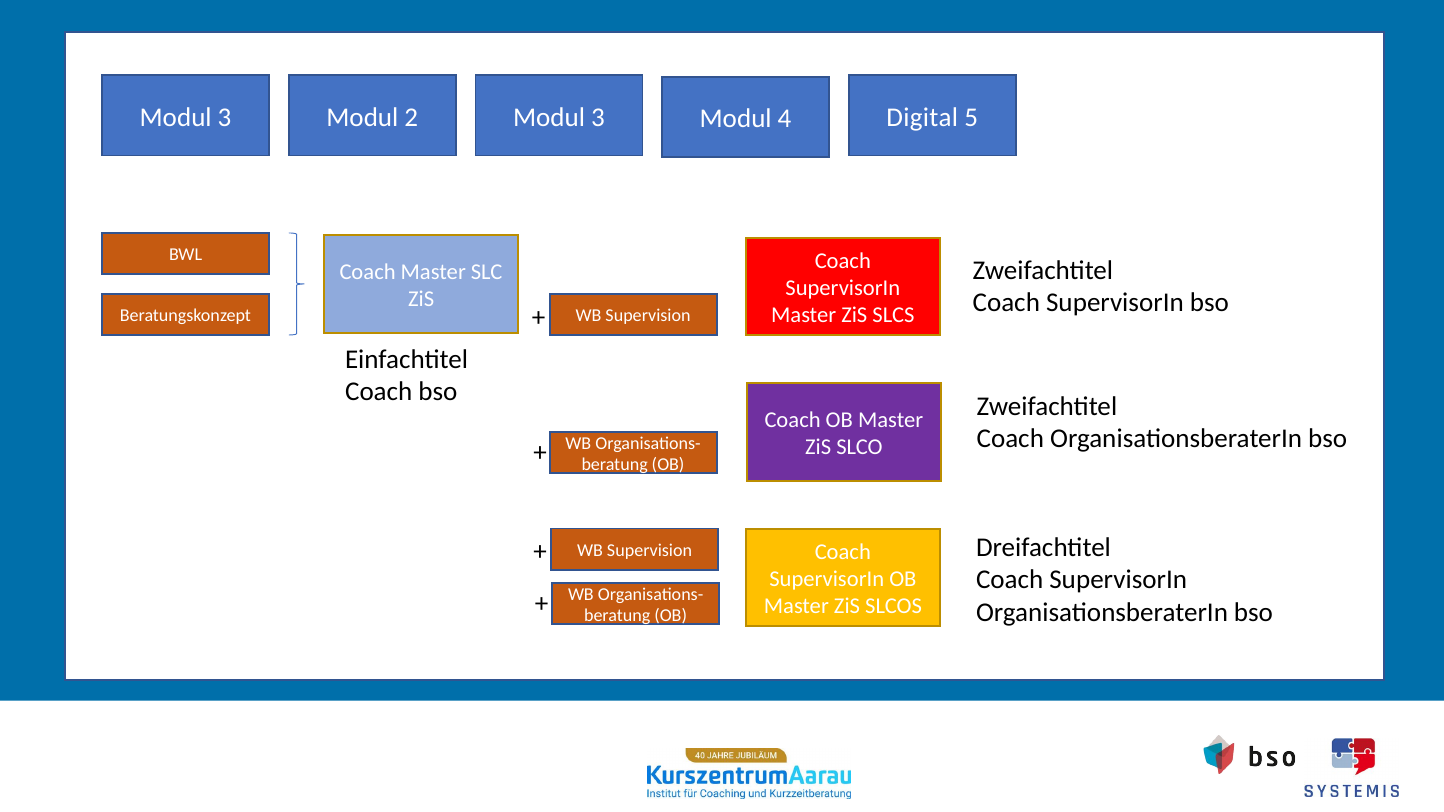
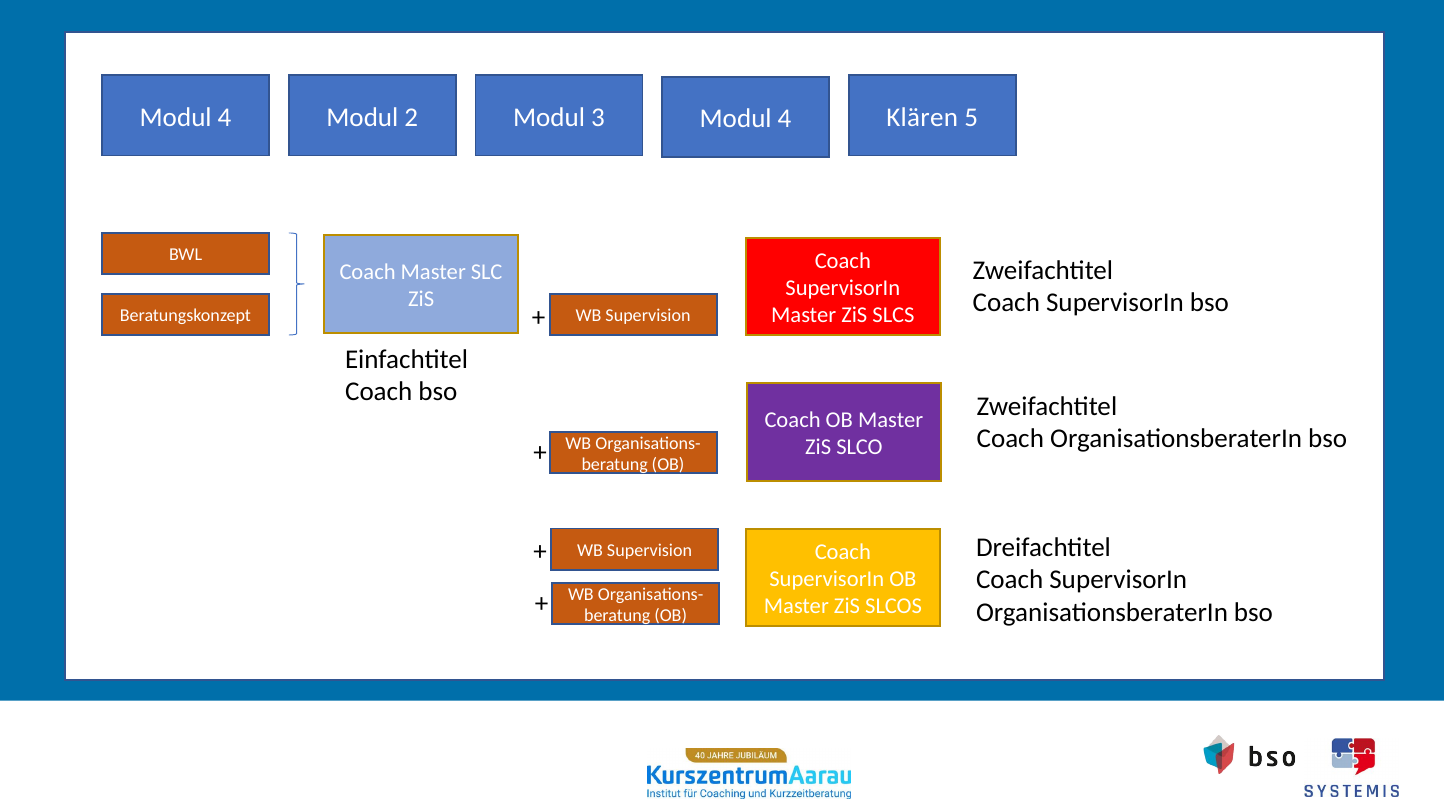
3: 3 -> 4 (225, 117)
Digital: Digital -> Klären (922, 117)
